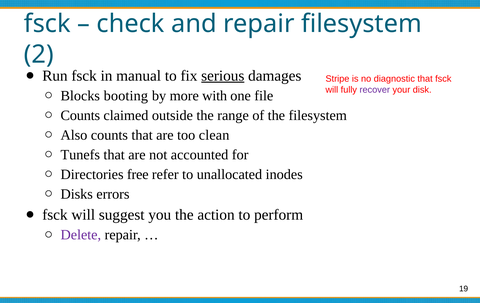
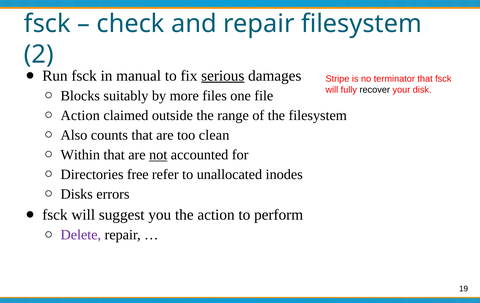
diagnostic: diagnostic -> terminator (394, 79)
recover colour: purple -> black (375, 90)
booting: booting -> suitably (126, 96)
with: with -> files (215, 96)
Counts: Counts -> Action (80, 115)
Tunefs: Tunefs -> Within (80, 155)
not underline: none -> present (158, 155)
